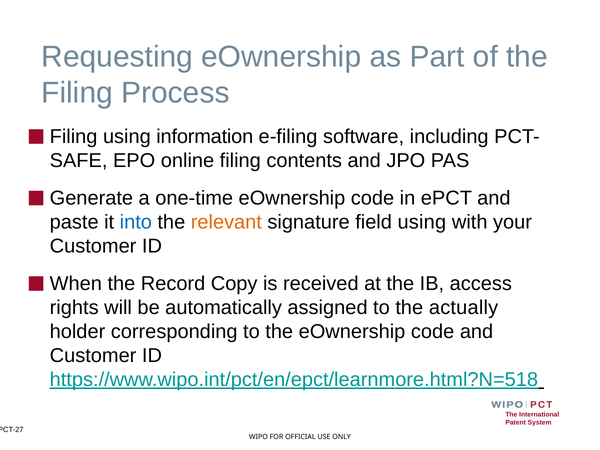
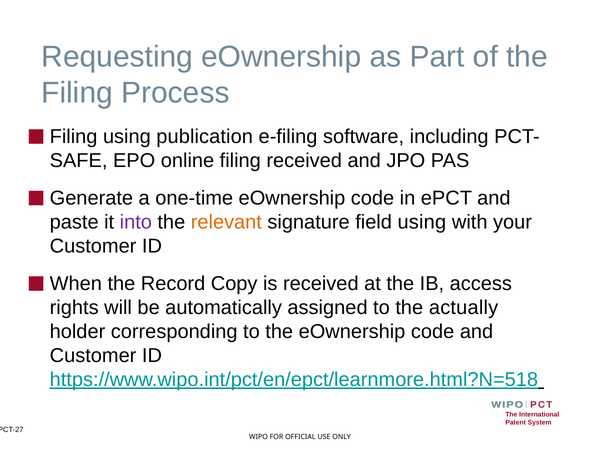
information: information -> publication (205, 137)
filing contents: contents -> received (304, 161)
into colour: blue -> purple (136, 222)
